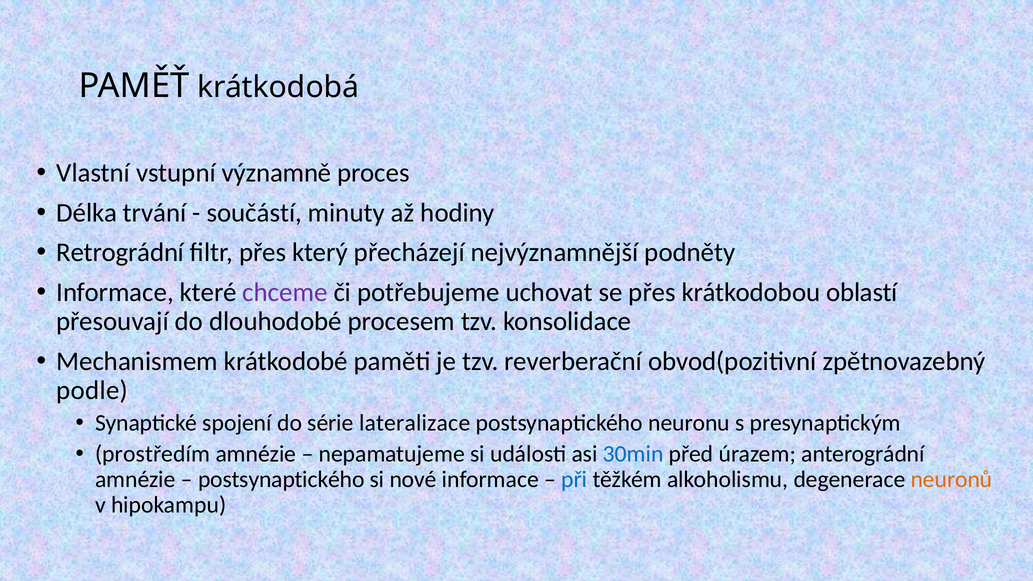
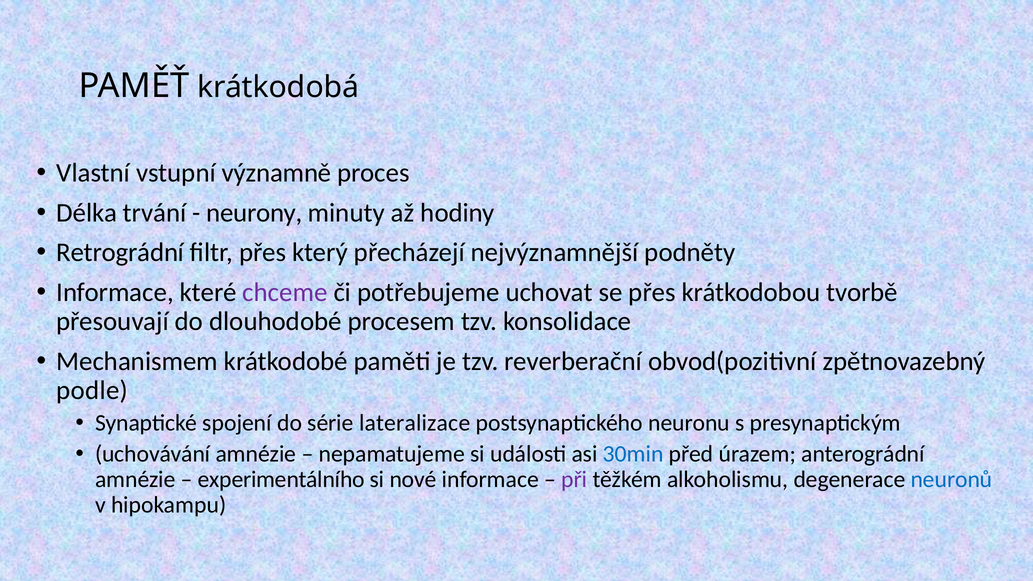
součástí: součástí -> neurony (254, 213)
oblastí: oblastí -> tvorbě (862, 292)
prostředím: prostředím -> uchovávání (153, 454)
postsynaptického: postsynaptického -> experimentálního (281, 479)
při colour: blue -> purple (574, 479)
neuronů colour: orange -> blue (951, 479)
